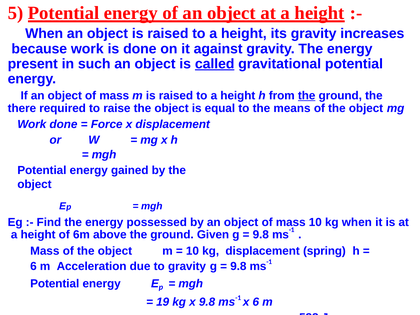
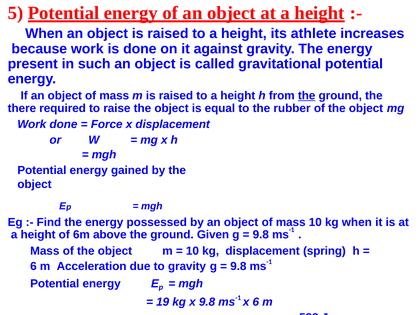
its gravity: gravity -> athlete (314, 34)
called underline: present -> none (215, 64)
means: means -> rubber (292, 108)
